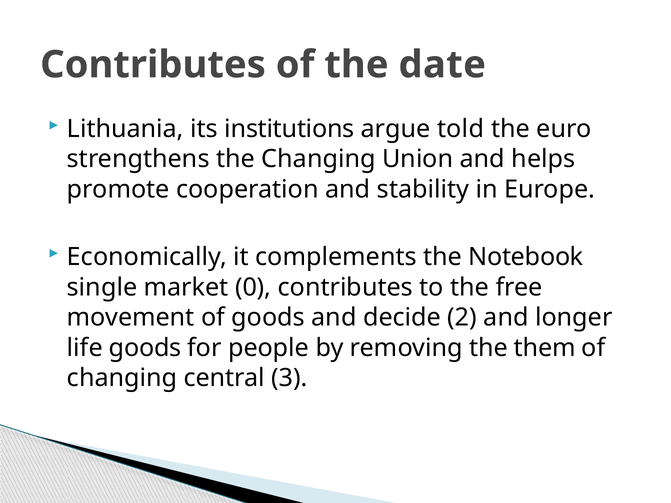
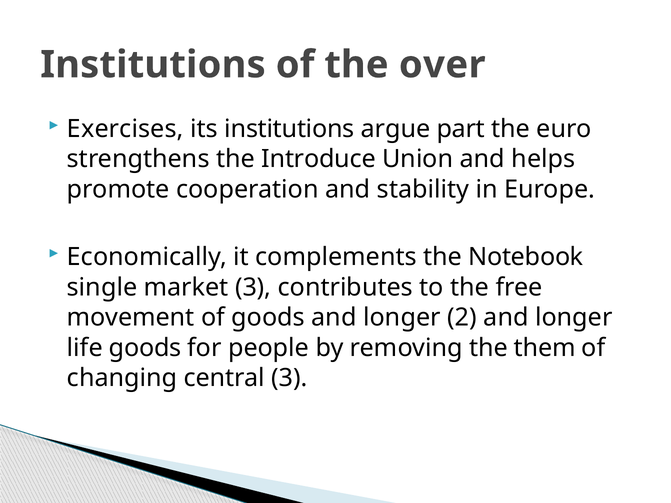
Contributes: Contributes -> Institutions (153, 65)
date: date -> over (442, 65)
Lithuania: Lithuania -> Exercises (125, 129)
told: told -> part (461, 129)
the Changing: Changing -> Introduce (319, 159)
market 0: 0 -> 3 (253, 287)
goods and decide: decide -> longer (402, 318)
